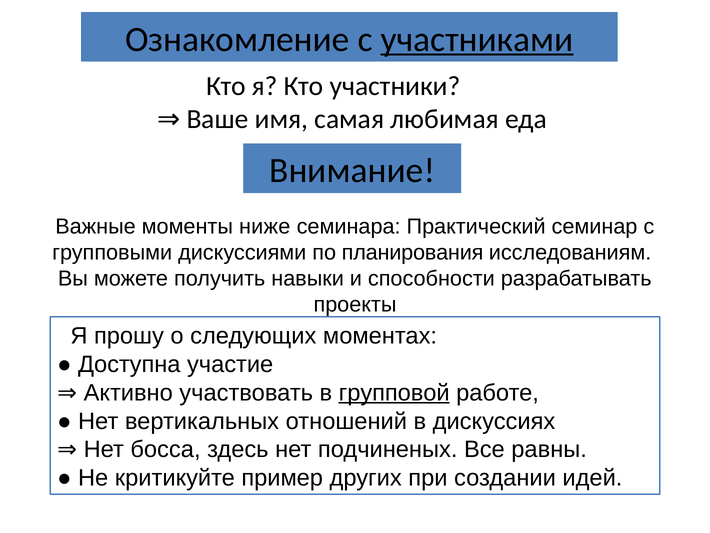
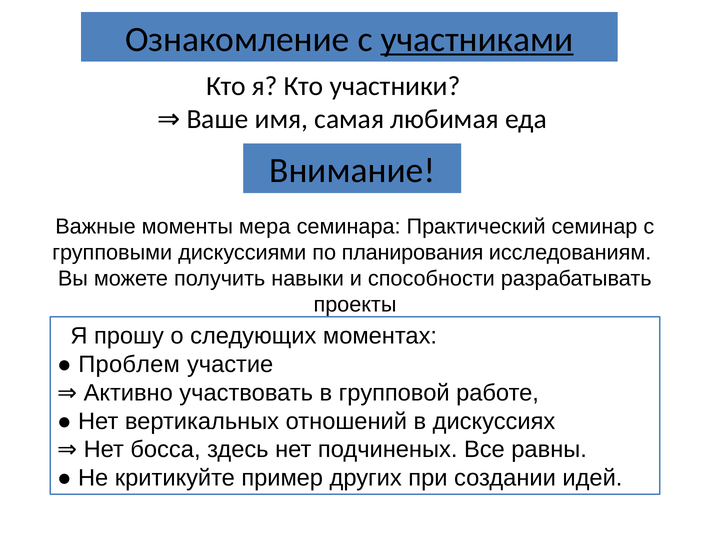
ниже: ниже -> мера (265, 226)
Доступна: Доступна -> Проблем (129, 364)
групповой underline: present -> none (394, 392)
